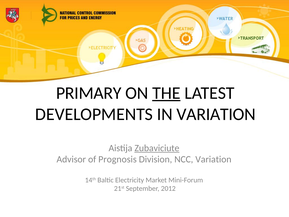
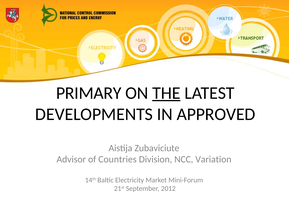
IN VARIATION: VARIATION -> APPROVED (216, 114)
Zubaviciute underline: present -> none (157, 148)
Prognosis: Prognosis -> Countries (117, 159)
